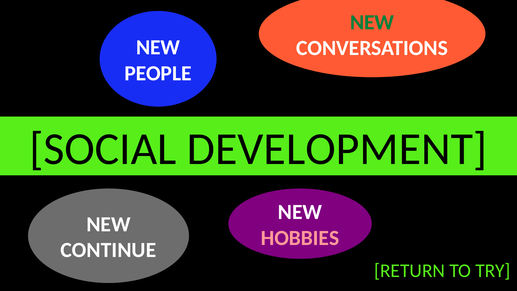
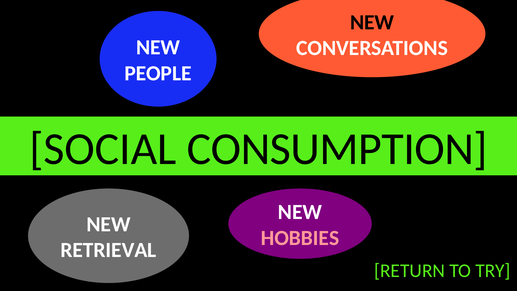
NEW colour: green -> black (372, 22)
DEVELOPMENT: DEVELOPMENT -> CONSUMPTION (337, 149)
CONTINUE: CONTINUE -> RETRIEVAL (108, 250)
